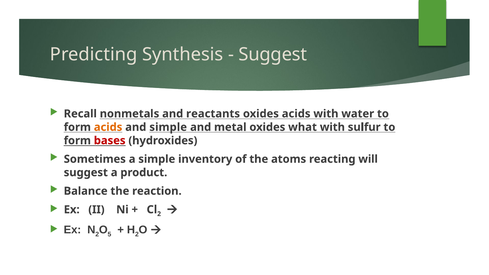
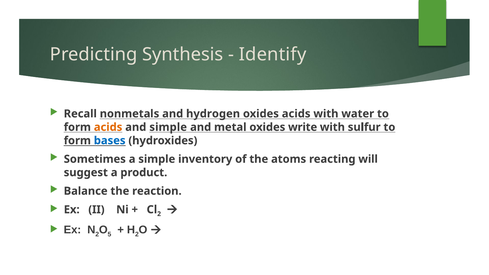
Suggest: Suggest -> Identify (273, 55)
reactants: reactants -> hydrogen (213, 114)
what: what -> write (303, 127)
bases colour: red -> blue (110, 141)
